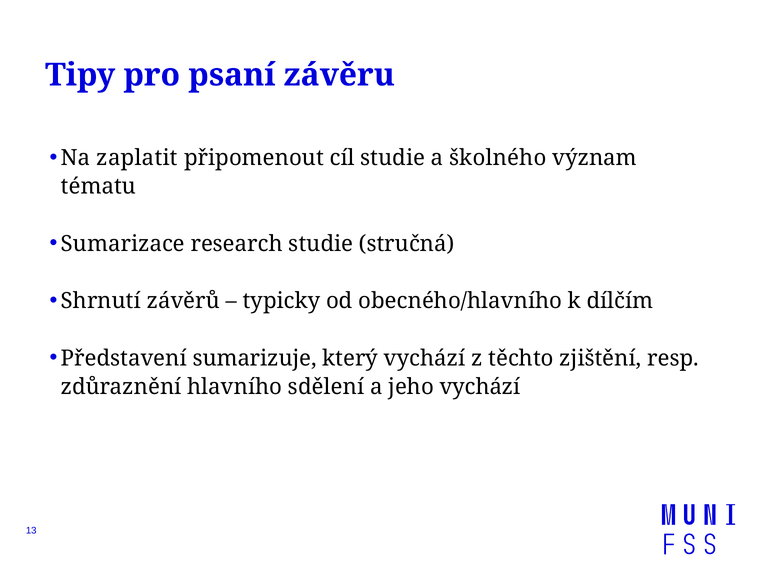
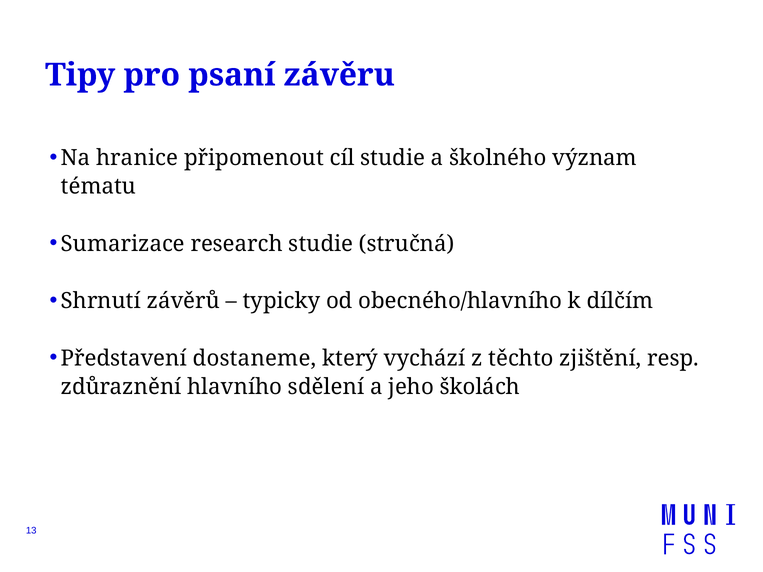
zaplatit: zaplatit -> hranice (137, 158)
sumarizuje: sumarizuje -> dostaneme (254, 358)
jeho vychází: vychází -> školách (480, 387)
